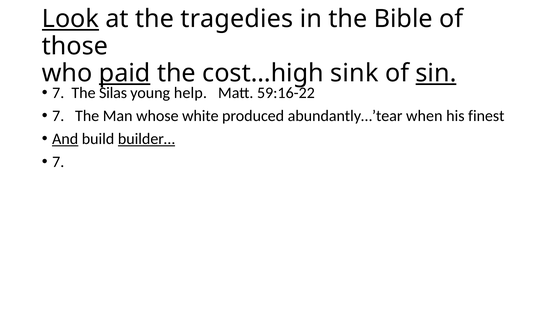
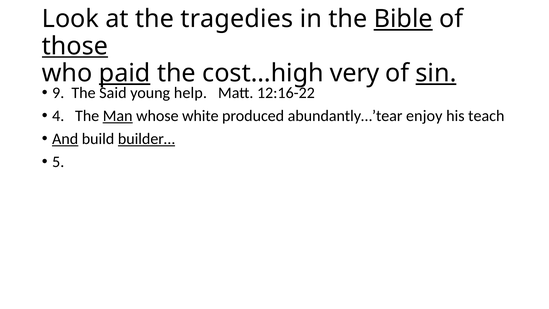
Look underline: present -> none (70, 19)
Bible underline: none -> present (403, 19)
those underline: none -> present (75, 46)
sink: sink -> very (355, 73)
7: 7 -> 9 (58, 93)
Silas: Silas -> Said (113, 93)
59:16-22: 59:16-22 -> 12:16-22 (286, 93)
7: 7 -> 4 (58, 116)
Man underline: none -> present (118, 116)
when: when -> enjoy (424, 116)
finest: finest -> teach (486, 116)
7: 7 -> 5 (58, 162)
